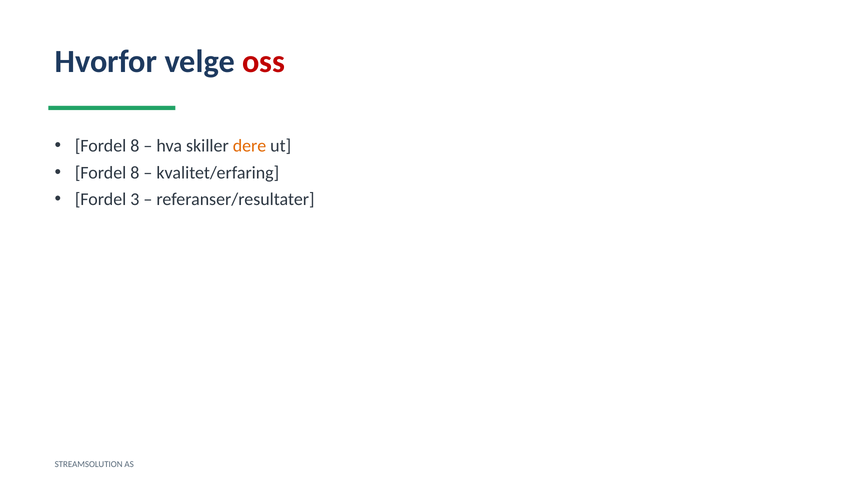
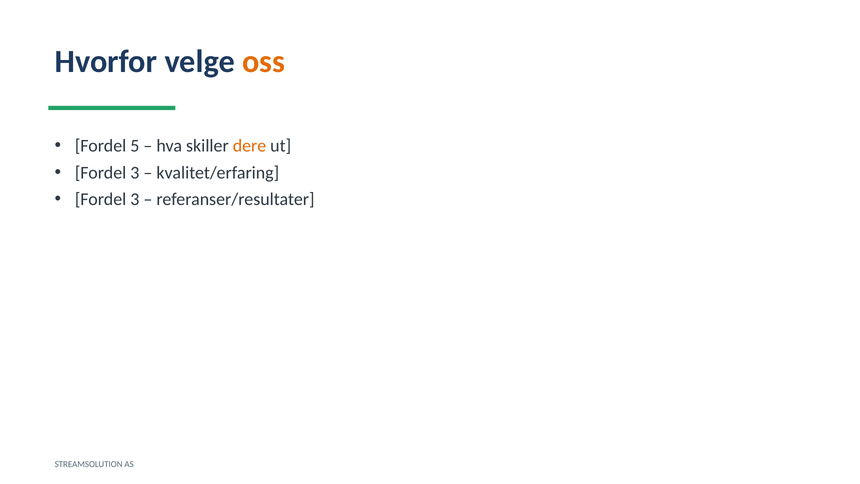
oss colour: red -> orange (264, 61)
8: 8 -> 5 (135, 146)
8: 8 -> 3 (135, 173)
